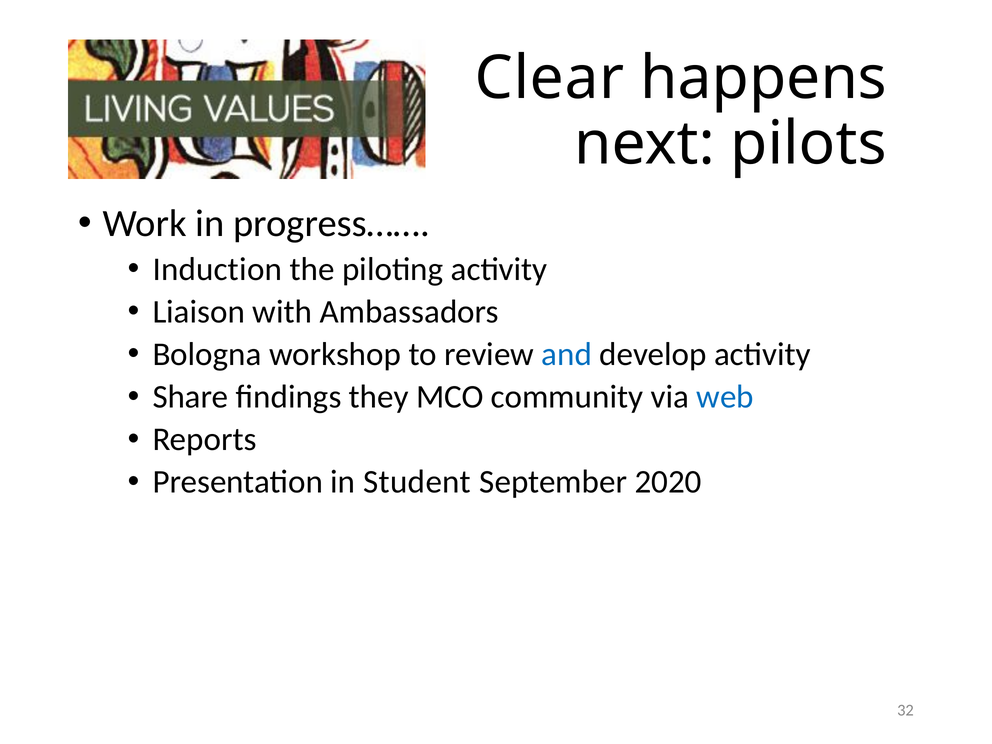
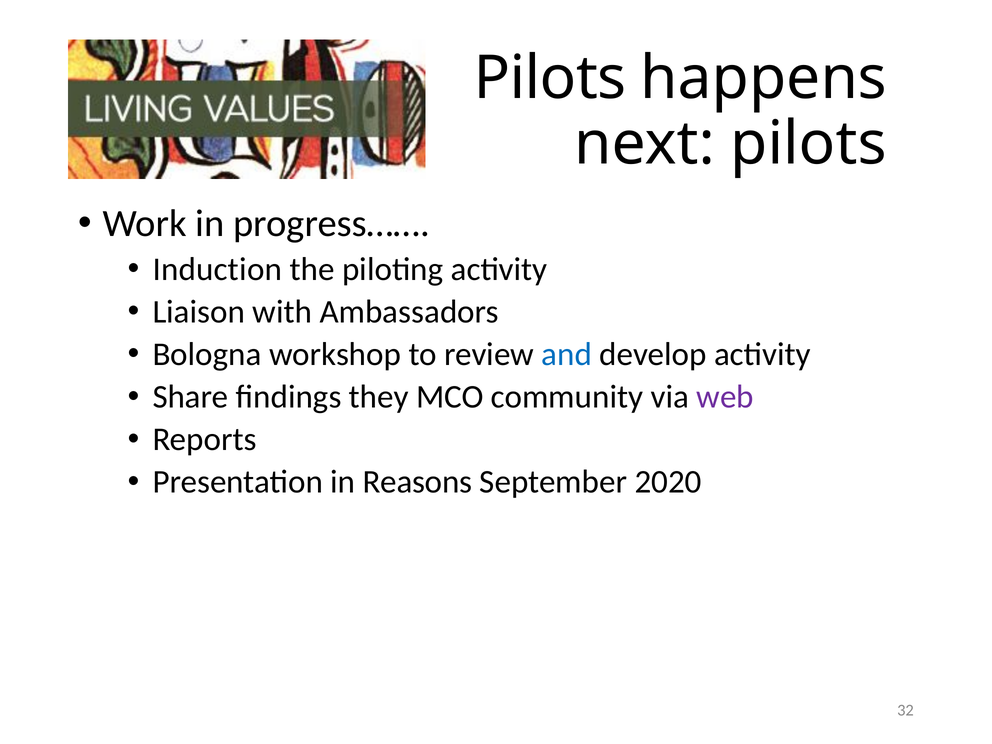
Clear: Clear -> Pilots (550, 78)
web colour: blue -> purple (725, 397)
Student: Student -> Reasons (417, 482)
